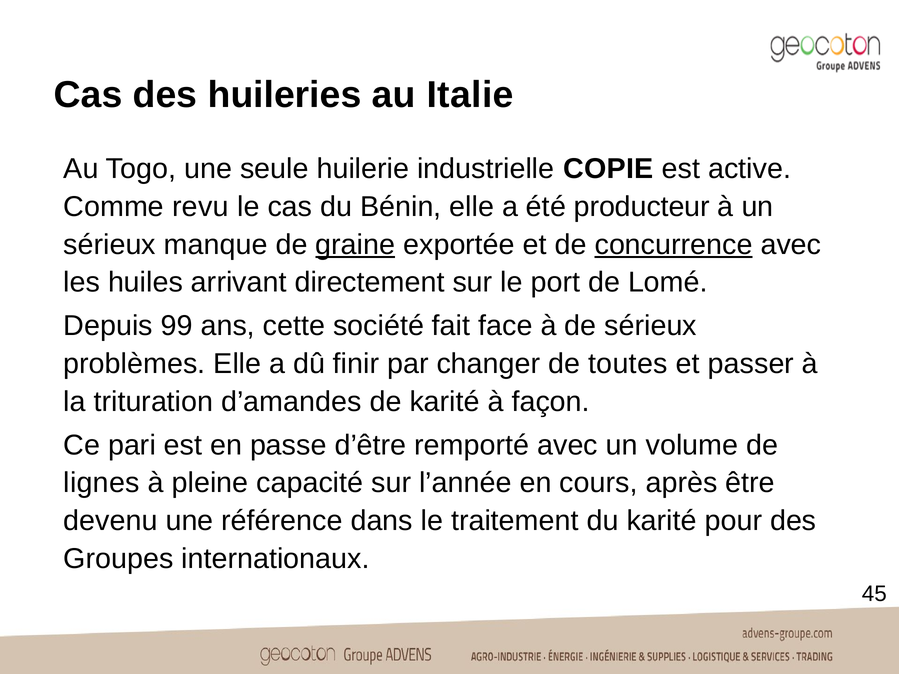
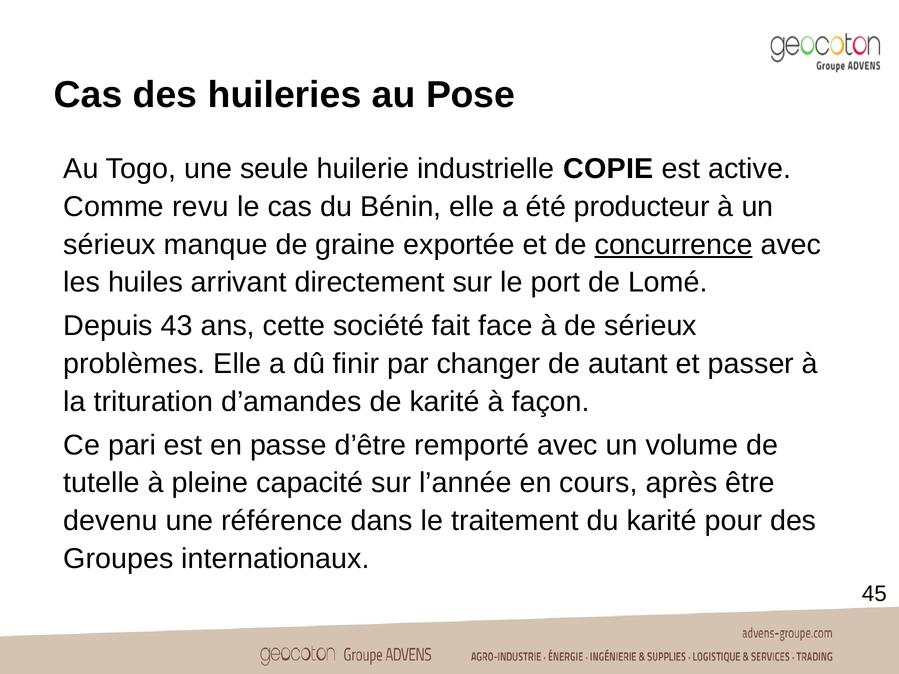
Italie: Italie -> Pose (470, 95)
graine underline: present -> none (355, 245)
99: 99 -> 43 (177, 326)
toutes: toutes -> autant (628, 364)
lignes: lignes -> tutelle (102, 483)
